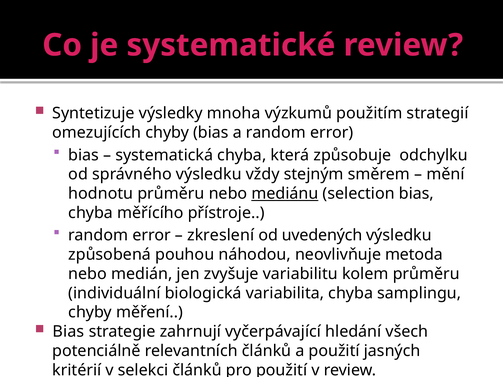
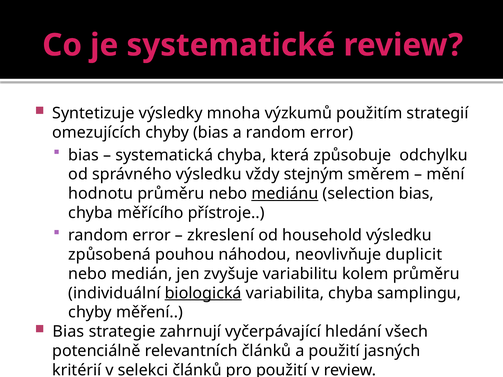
uvedených: uvedených -> household (322, 235)
metoda: metoda -> duplicit (414, 255)
biologická underline: none -> present (203, 293)
